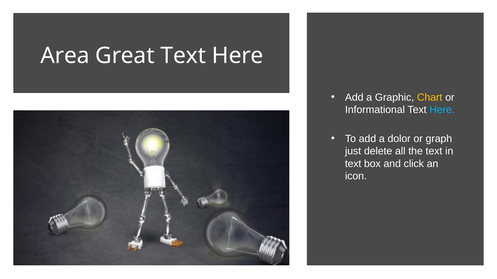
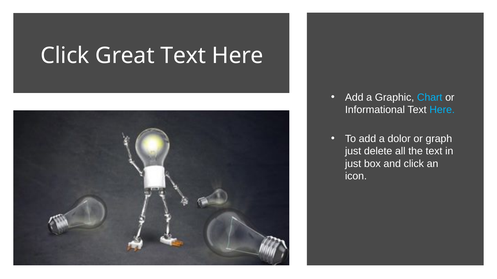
Area: Area -> Click (65, 56)
Chart colour: yellow -> light blue (430, 98)
text: text -> just (353, 164)
